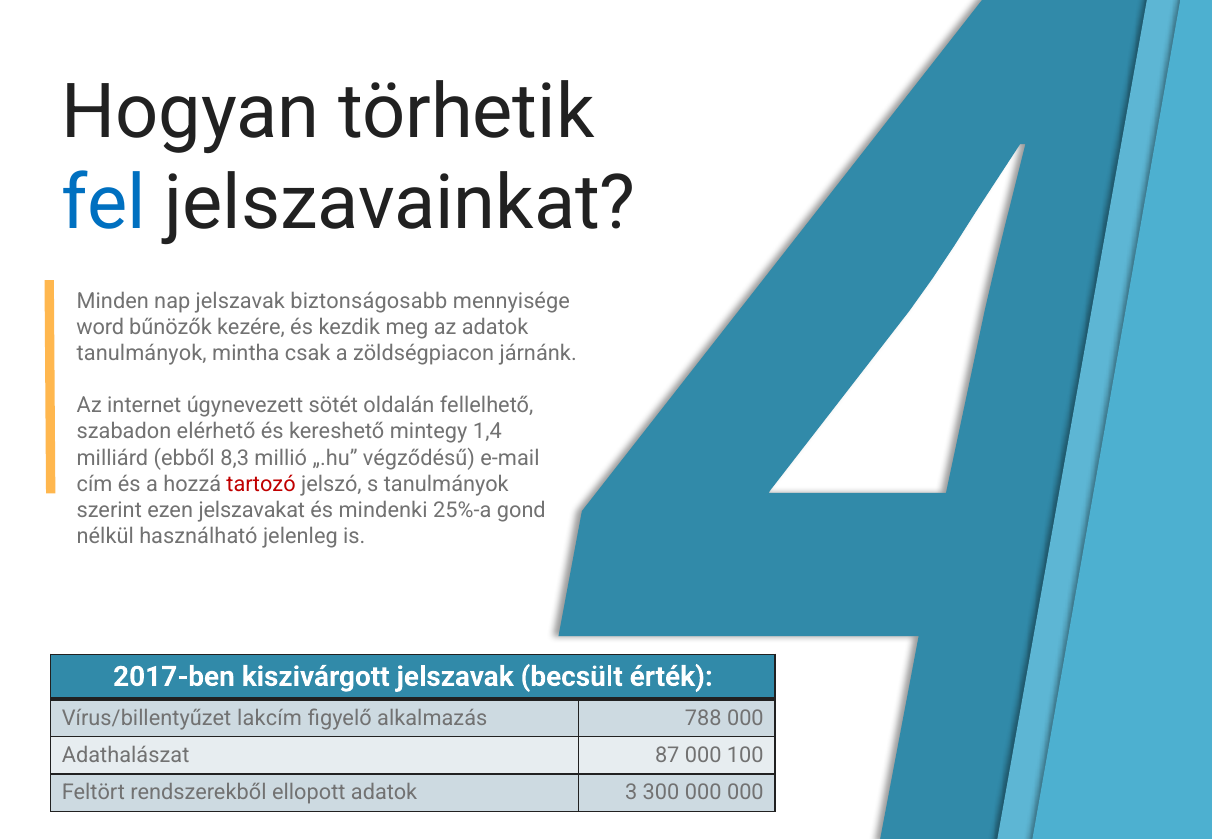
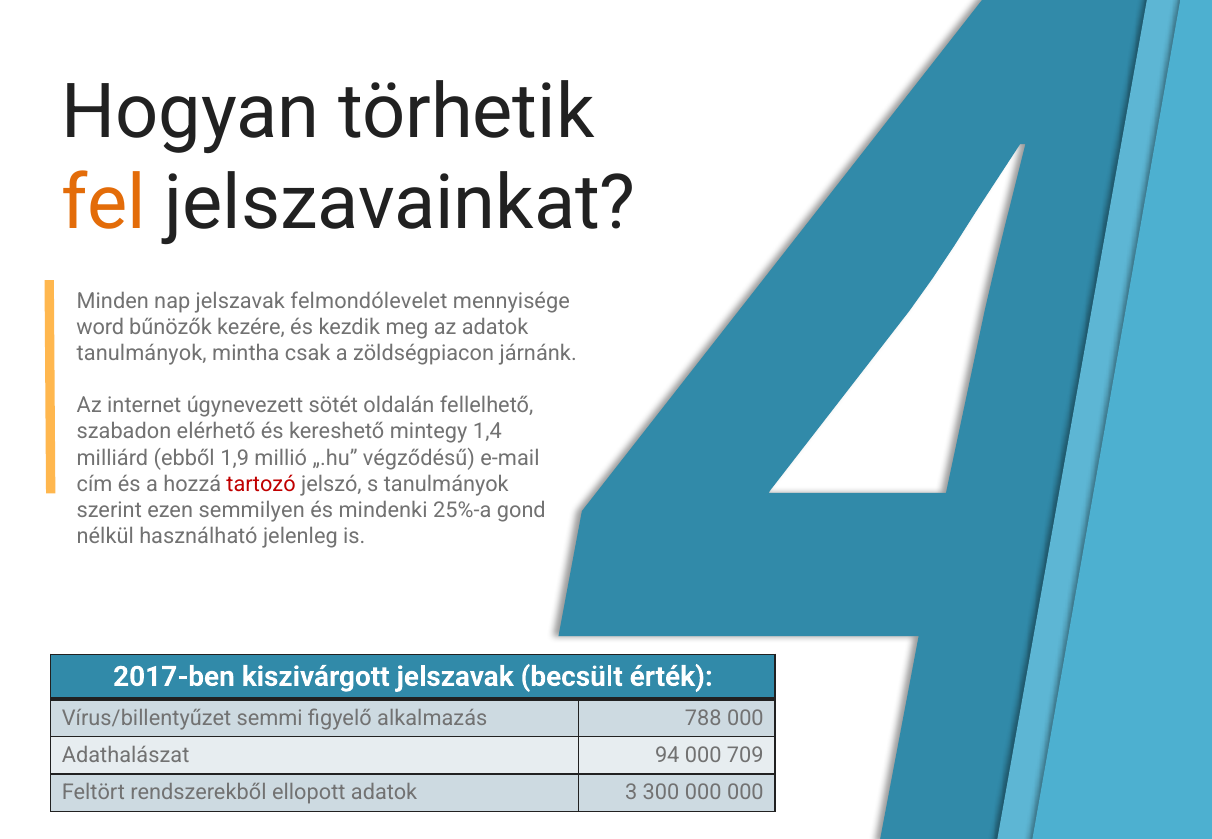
fel colour: blue -> orange (104, 203)
biztonságosabb: biztonságosabb -> felmondólevelet (369, 301)
8,3: 8,3 -> 1,9 (235, 458)
jelszavakat: jelszavakat -> semmilyen (252, 510)
lakcím: lakcím -> semmi (270, 718)
87: 87 -> 94 (667, 755)
100: 100 -> 709 (745, 755)
